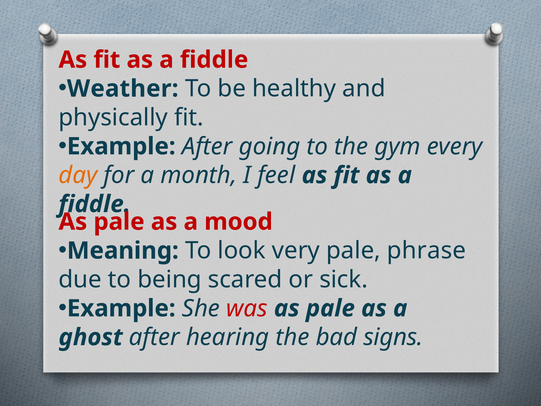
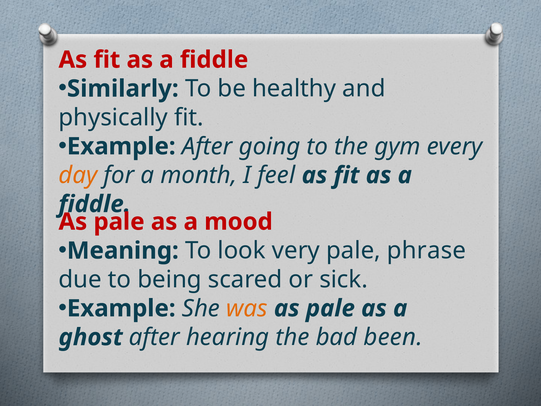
Weather: Weather -> Similarly (123, 89)
was colour: red -> orange (247, 308)
signs: signs -> been (393, 337)
